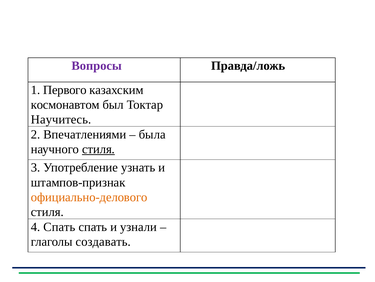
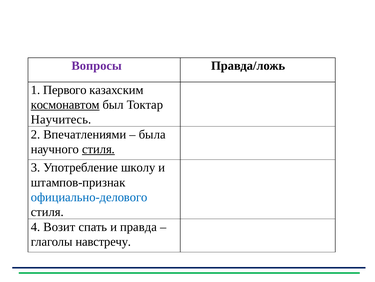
космонавтом underline: none -> present (65, 104)
узнать: узнать -> школу (138, 167)
официально-делового colour: orange -> blue (89, 197)
4 Спать: Спать -> Возит (59, 226)
узнали: узнали -> правда (138, 226)
создавать: создавать -> навстречу (103, 241)
